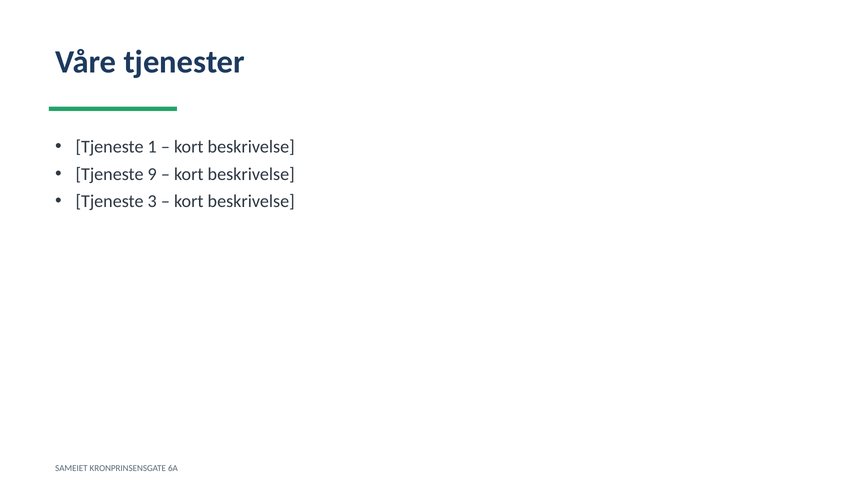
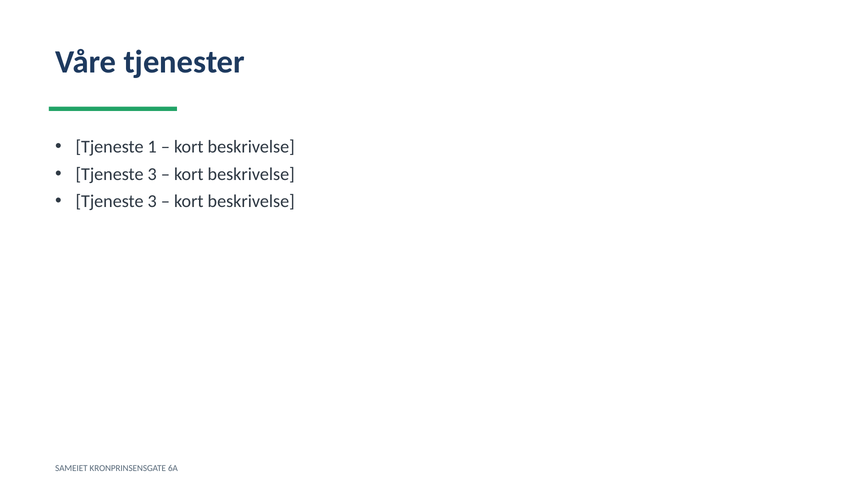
9: 9 -> 3 (152, 174)
